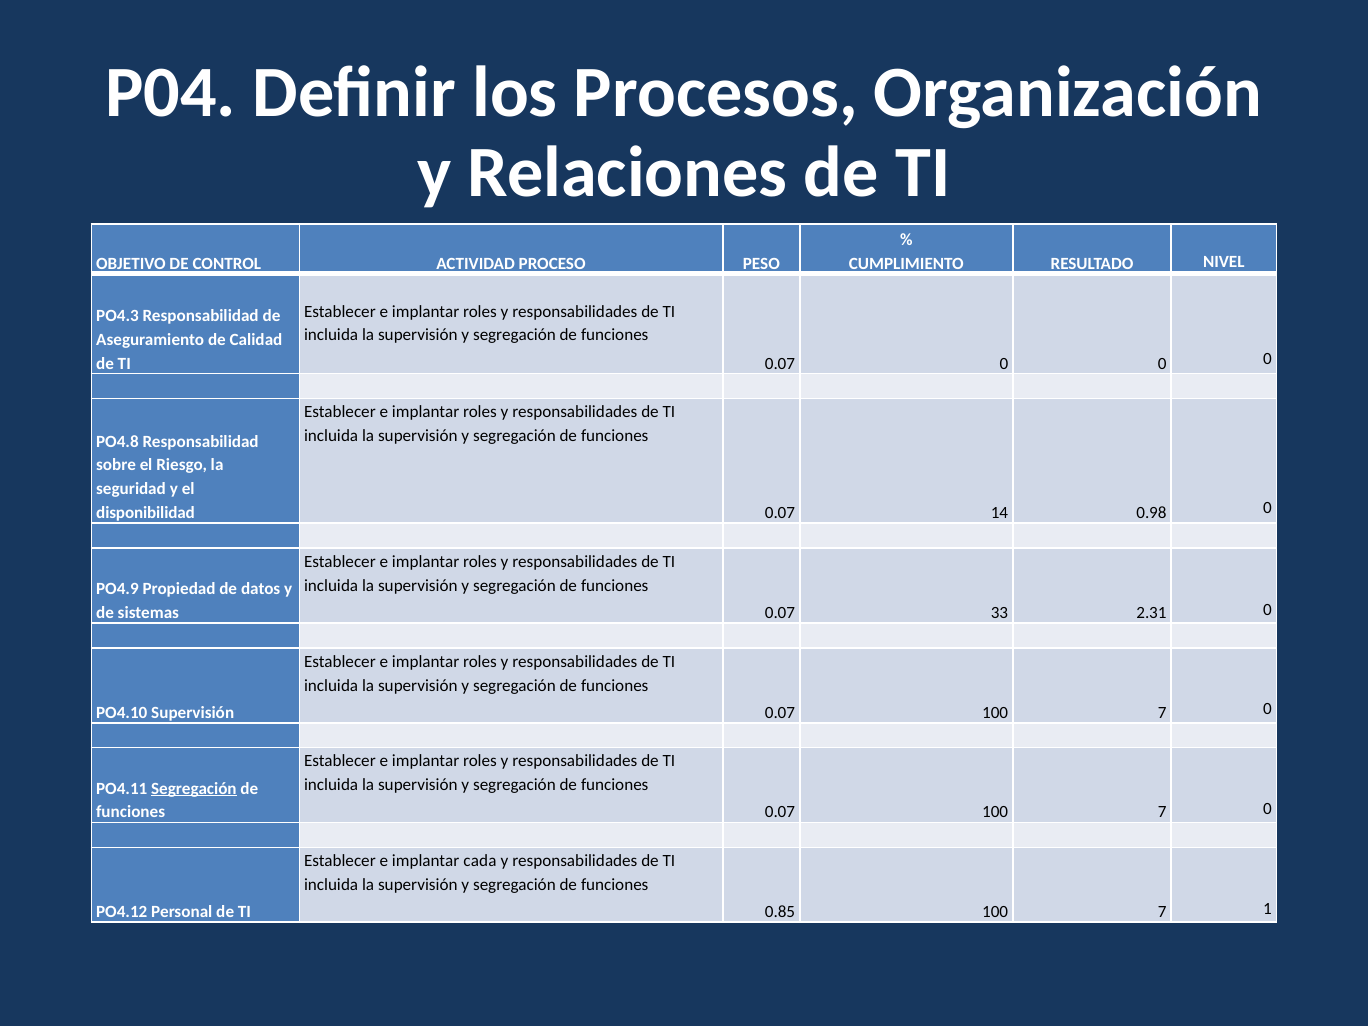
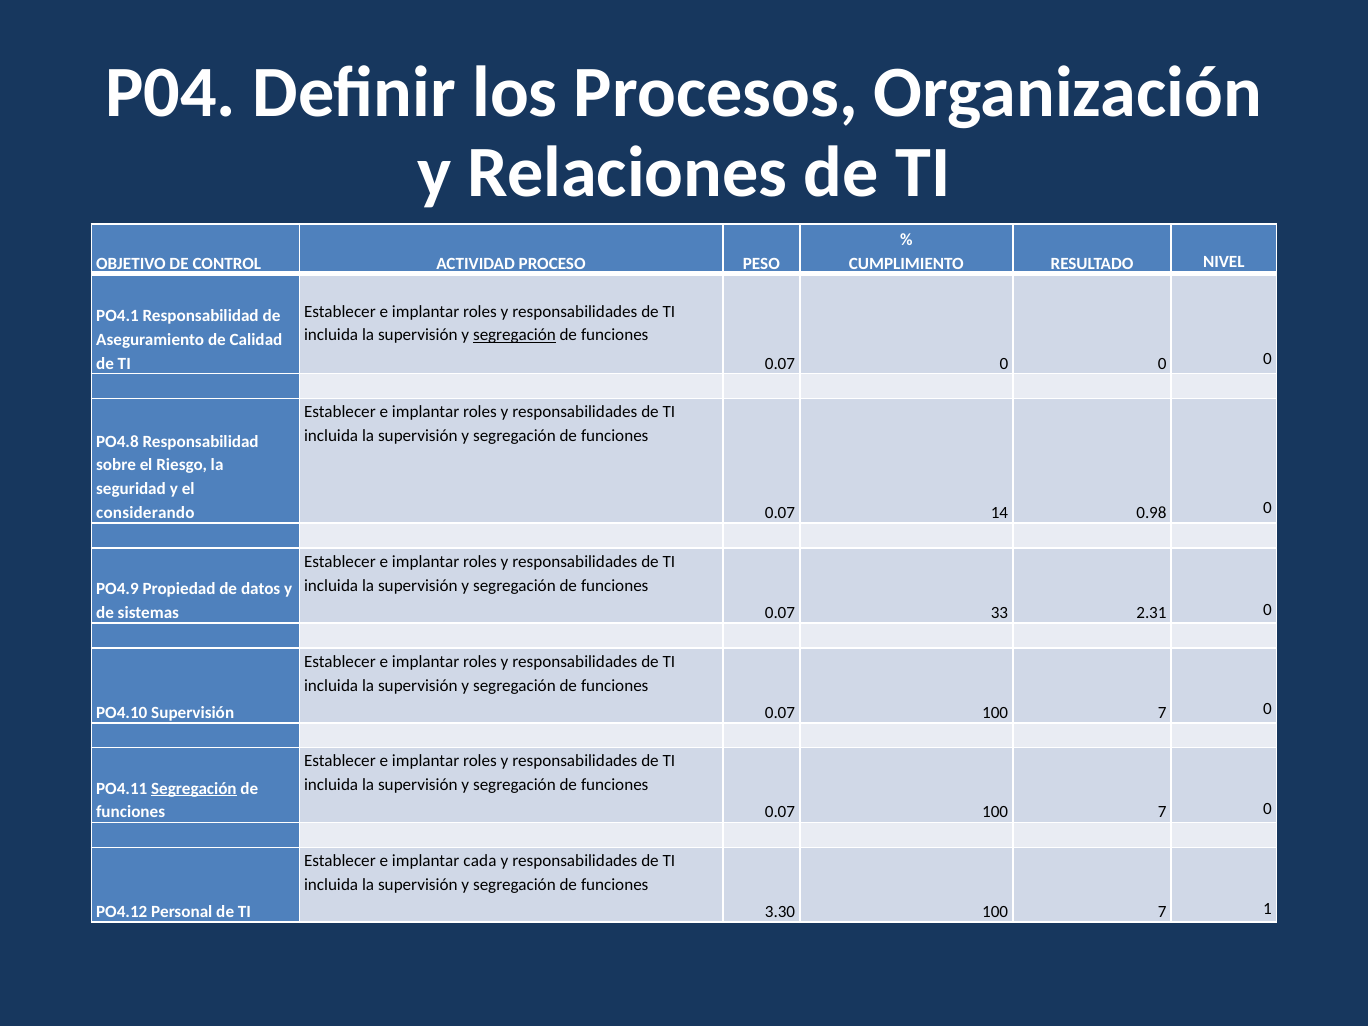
PO4.3: PO4.3 -> PO4.1 (117, 316)
segregación underline: none -> present (514, 335)
disponibilidad: disponibilidad -> considerando (145, 513)
0.85: 0.85 -> 3.30 (780, 912)
